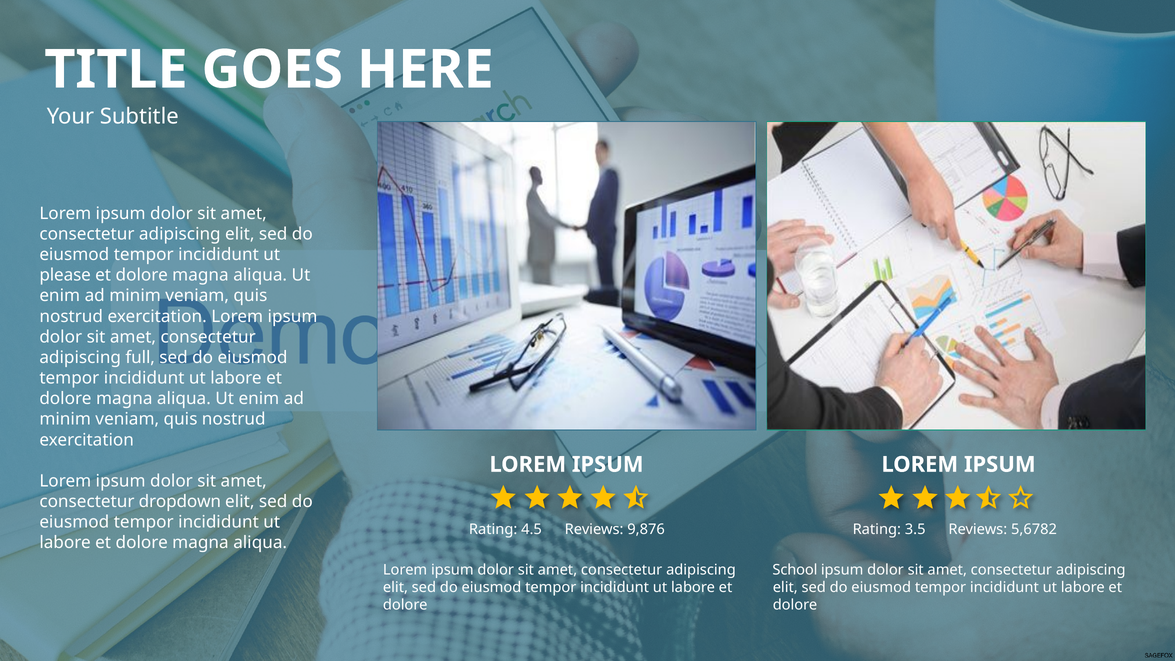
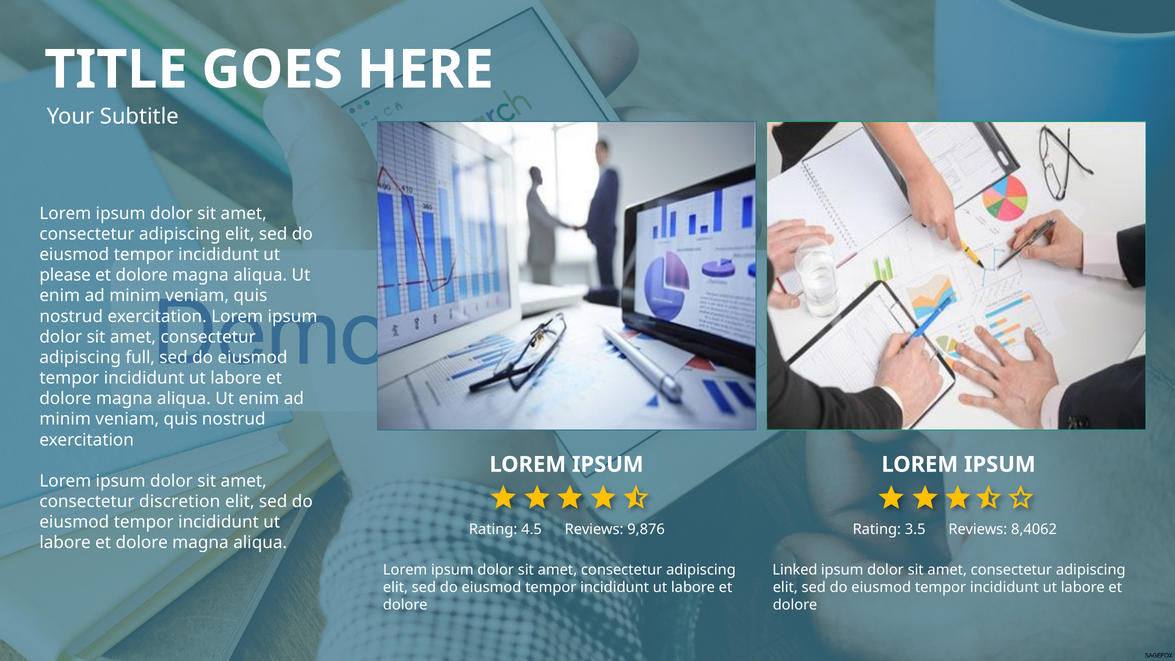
dropdown: dropdown -> discretion (180, 502)
5,6782: 5,6782 -> 8,4062 (1034, 529)
School: School -> Linked (795, 570)
